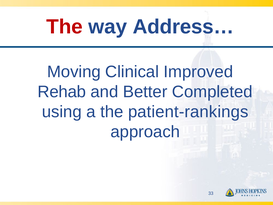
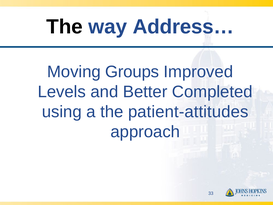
The colour: red -> black (65, 27)
Clinical: Clinical -> Groups (132, 72)
Rehab: Rehab -> Levels (62, 92)
patient-rankings: patient-rankings -> patient-attitudes (188, 112)
